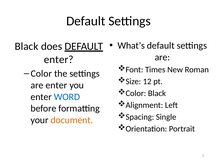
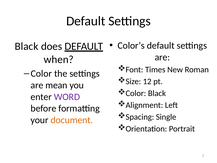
What’s: What’s -> Color’s (131, 46)
enter: enter -> when (59, 59)
are enter: enter -> mean (56, 85)
WORD colour: blue -> purple (67, 97)
